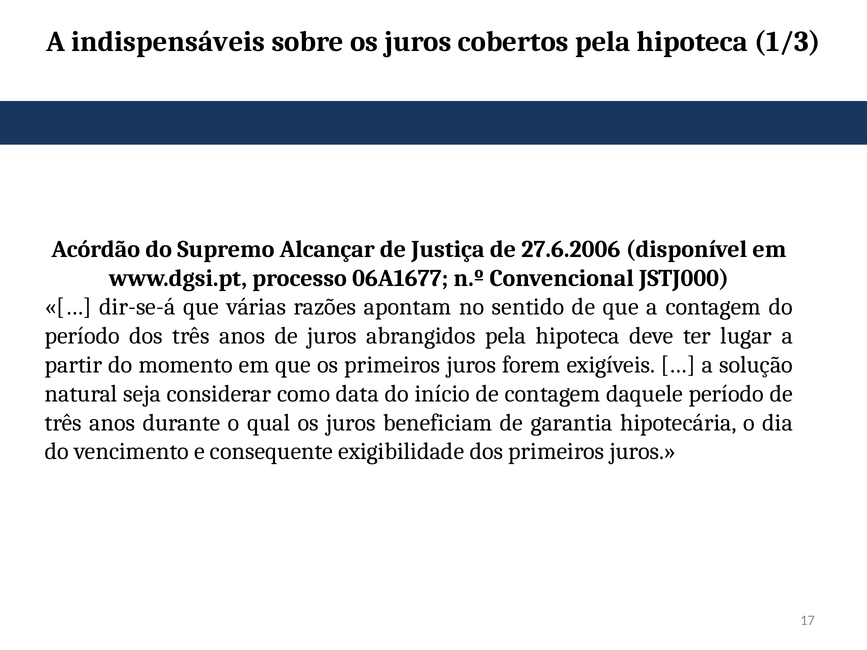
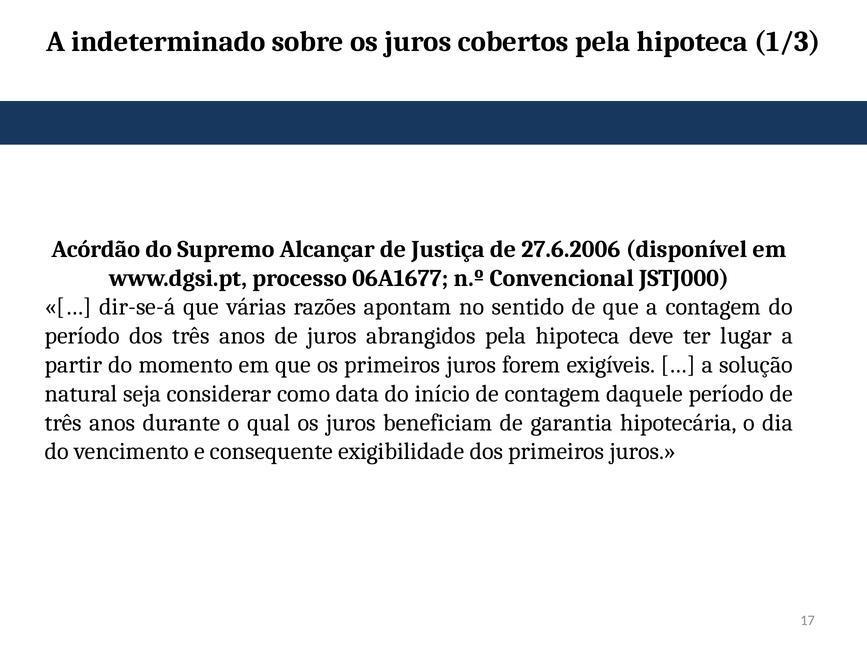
indispensáveis: indispensáveis -> indeterminado (168, 42)
